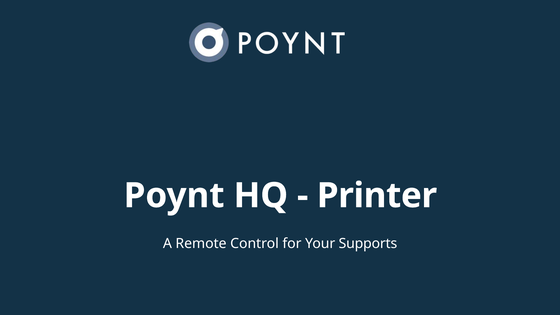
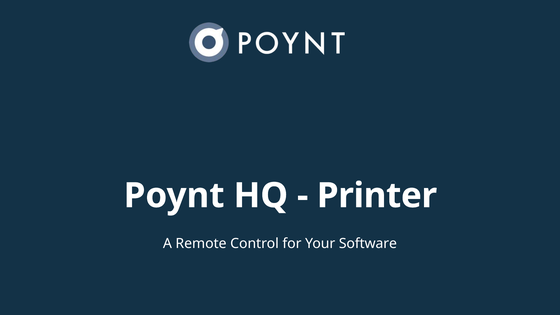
Supports: Supports -> Software (368, 244)
